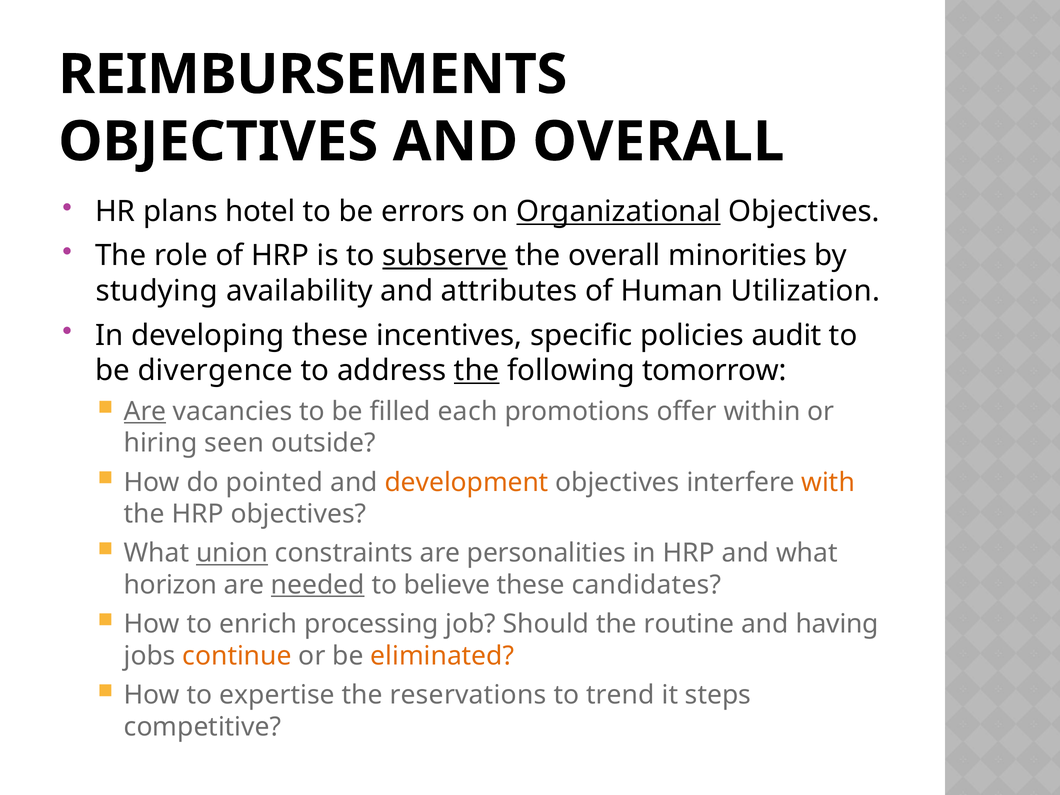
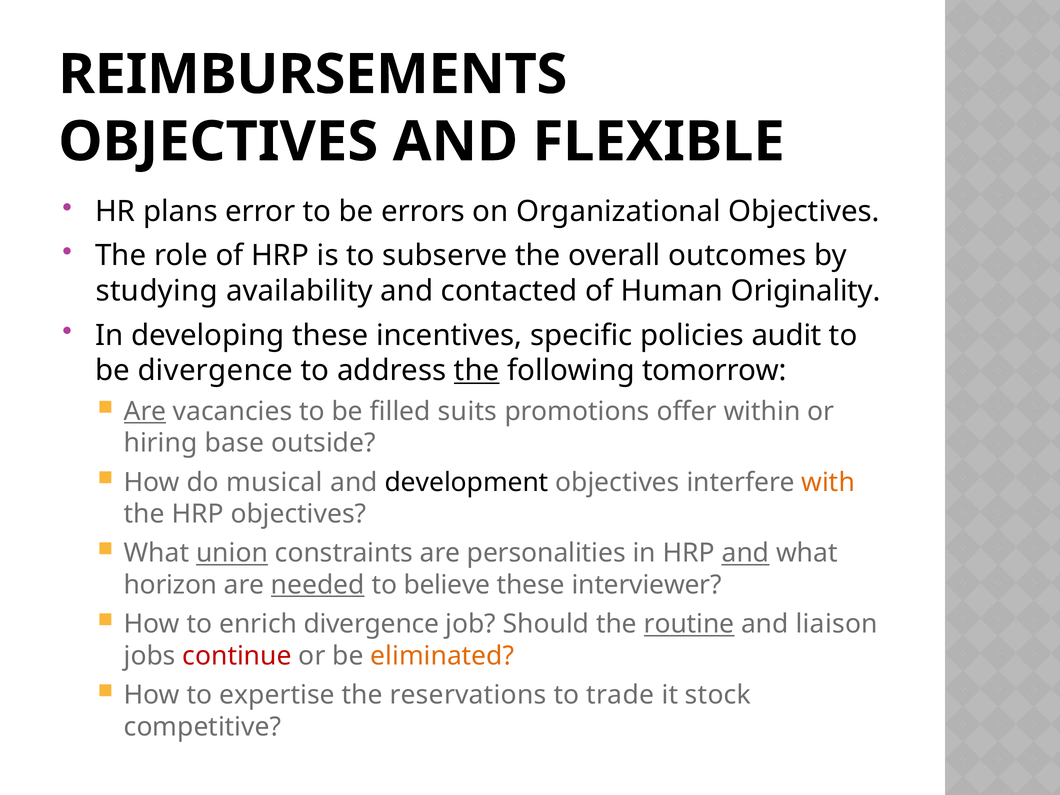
AND OVERALL: OVERALL -> FLEXIBLE (659, 142)
hotel: hotel -> error (260, 212)
Organizational underline: present -> none (618, 212)
subserve underline: present -> none (445, 256)
minorities: minorities -> outcomes (737, 256)
attributes: attributes -> contacted (509, 291)
Utilization: Utilization -> Originality (806, 291)
each: each -> suits (468, 411)
seen: seen -> base (234, 443)
pointed: pointed -> musical (274, 482)
development colour: orange -> black (467, 482)
and underline: none -> present (745, 553)
candidates: candidates -> interviewer (647, 585)
enrich processing: processing -> divergence (371, 624)
routine underline: none -> present (689, 624)
having: having -> liaison (837, 624)
continue colour: orange -> red (237, 656)
trend: trend -> trade (620, 695)
steps: steps -> stock (718, 695)
